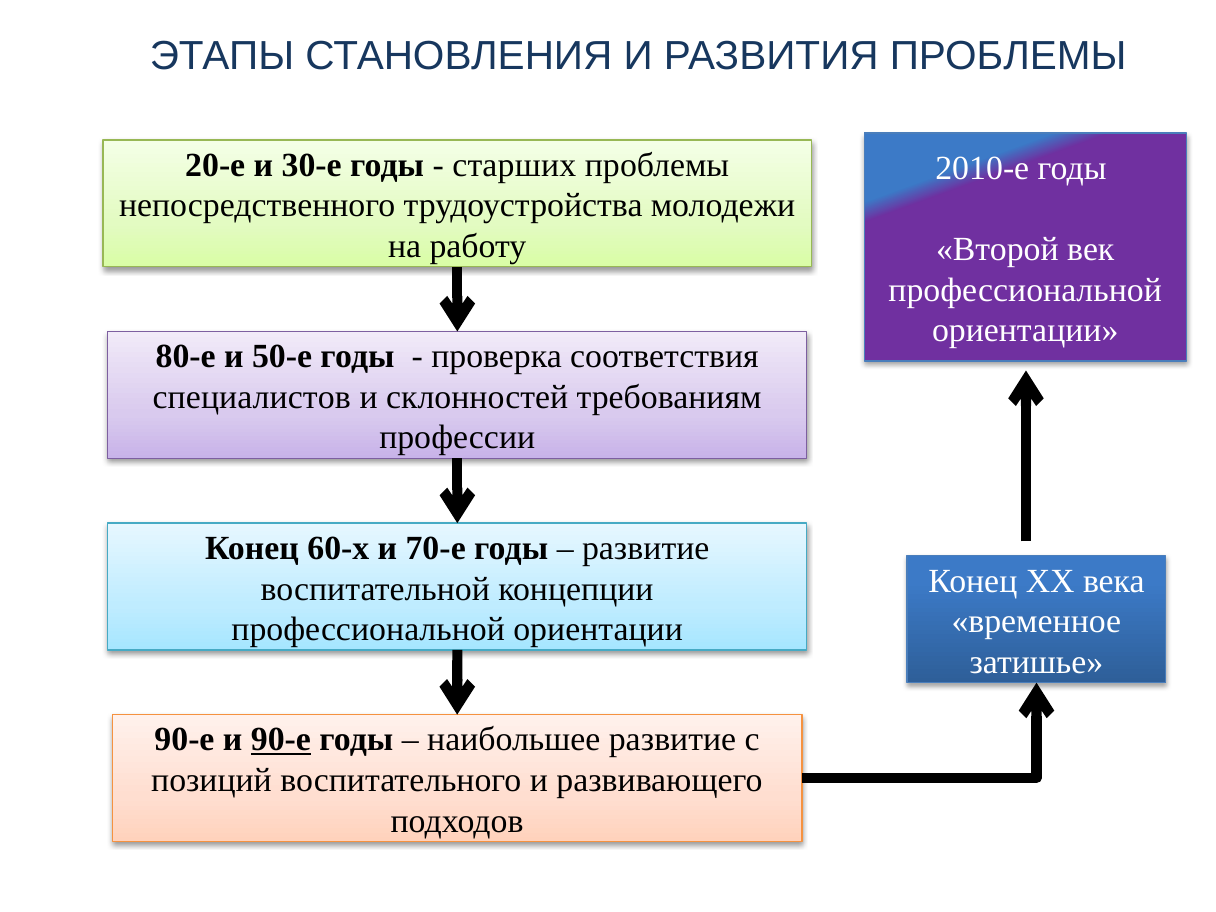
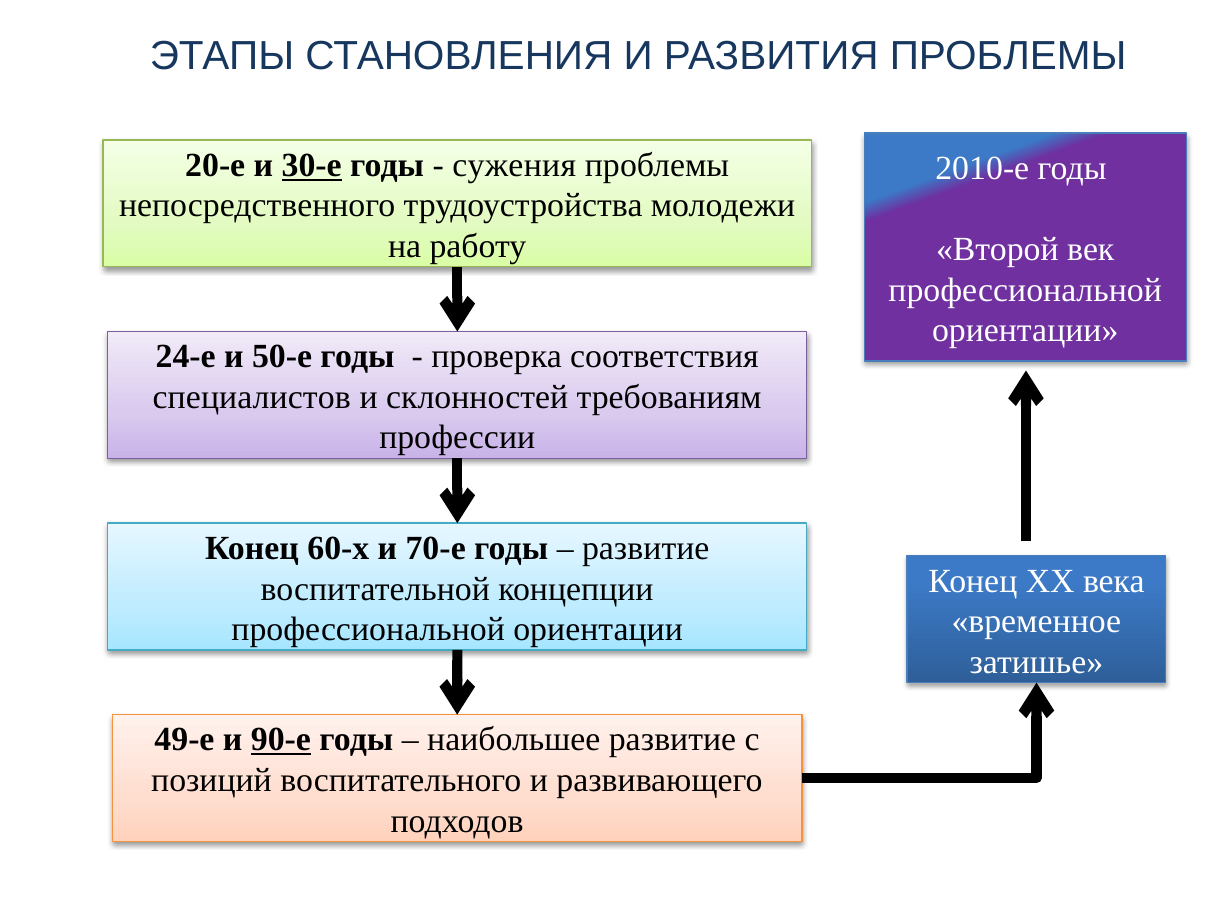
30-е underline: none -> present (312, 165)
старших: старших -> сужения (514, 165)
80-е: 80-е -> 24-е (186, 357)
90-е: 90-е -> 49-е (184, 740)
